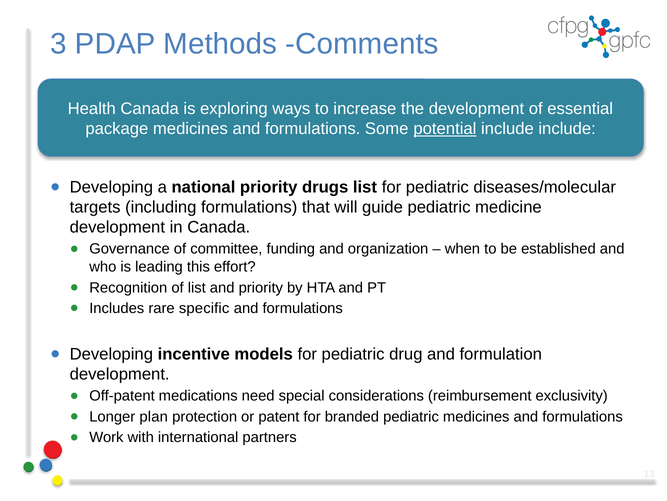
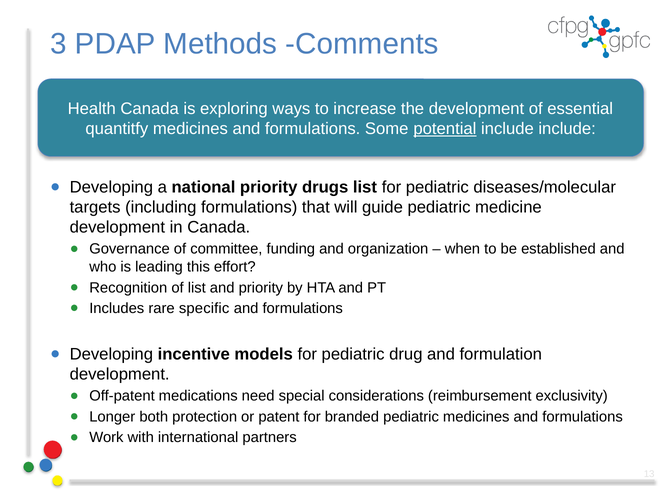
package: package -> quantitfy (117, 129)
plan: plan -> both (154, 416)
